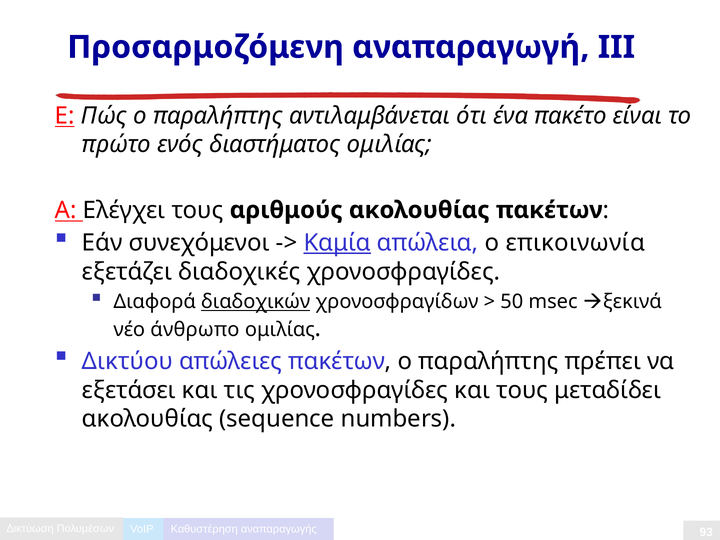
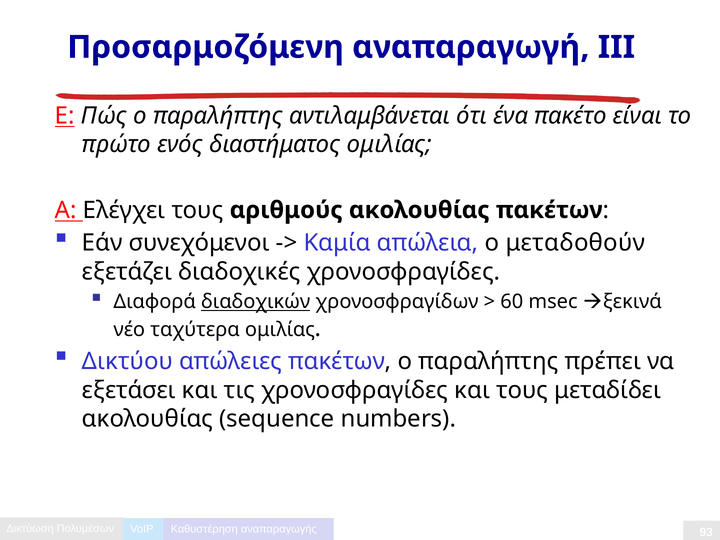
Καμία underline: present -> none (337, 243)
επικοινωνία: επικοινωνία -> μεταδοθούν (575, 243)
50: 50 -> 60 (512, 302)
άνθρωπο: άνθρωπο -> ταχύτερα (195, 330)
